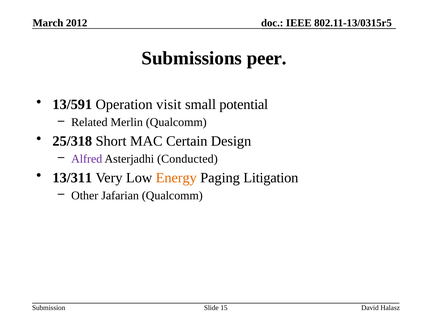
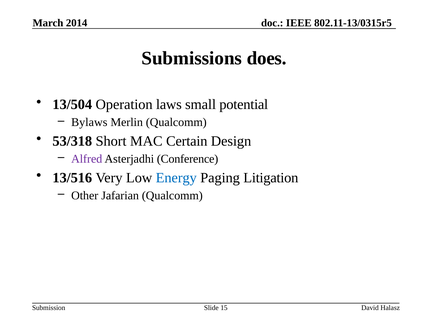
2012: 2012 -> 2014 (77, 23)
peer: peer -> does (267, 58)
13/591: 13/591 -> 13/504 (72, 104)
visit: visit -> laws (169, 104)
Related: Related -> Bylaws (89, 122)
25/318: 25/318 -> 53/318 (72, 141)
Conducted: Conducted -> Conference (188, 159)
13/311: 13/311 -> 13/516 (72, 178)
Energy colour: orange -> blue (176, 178)
